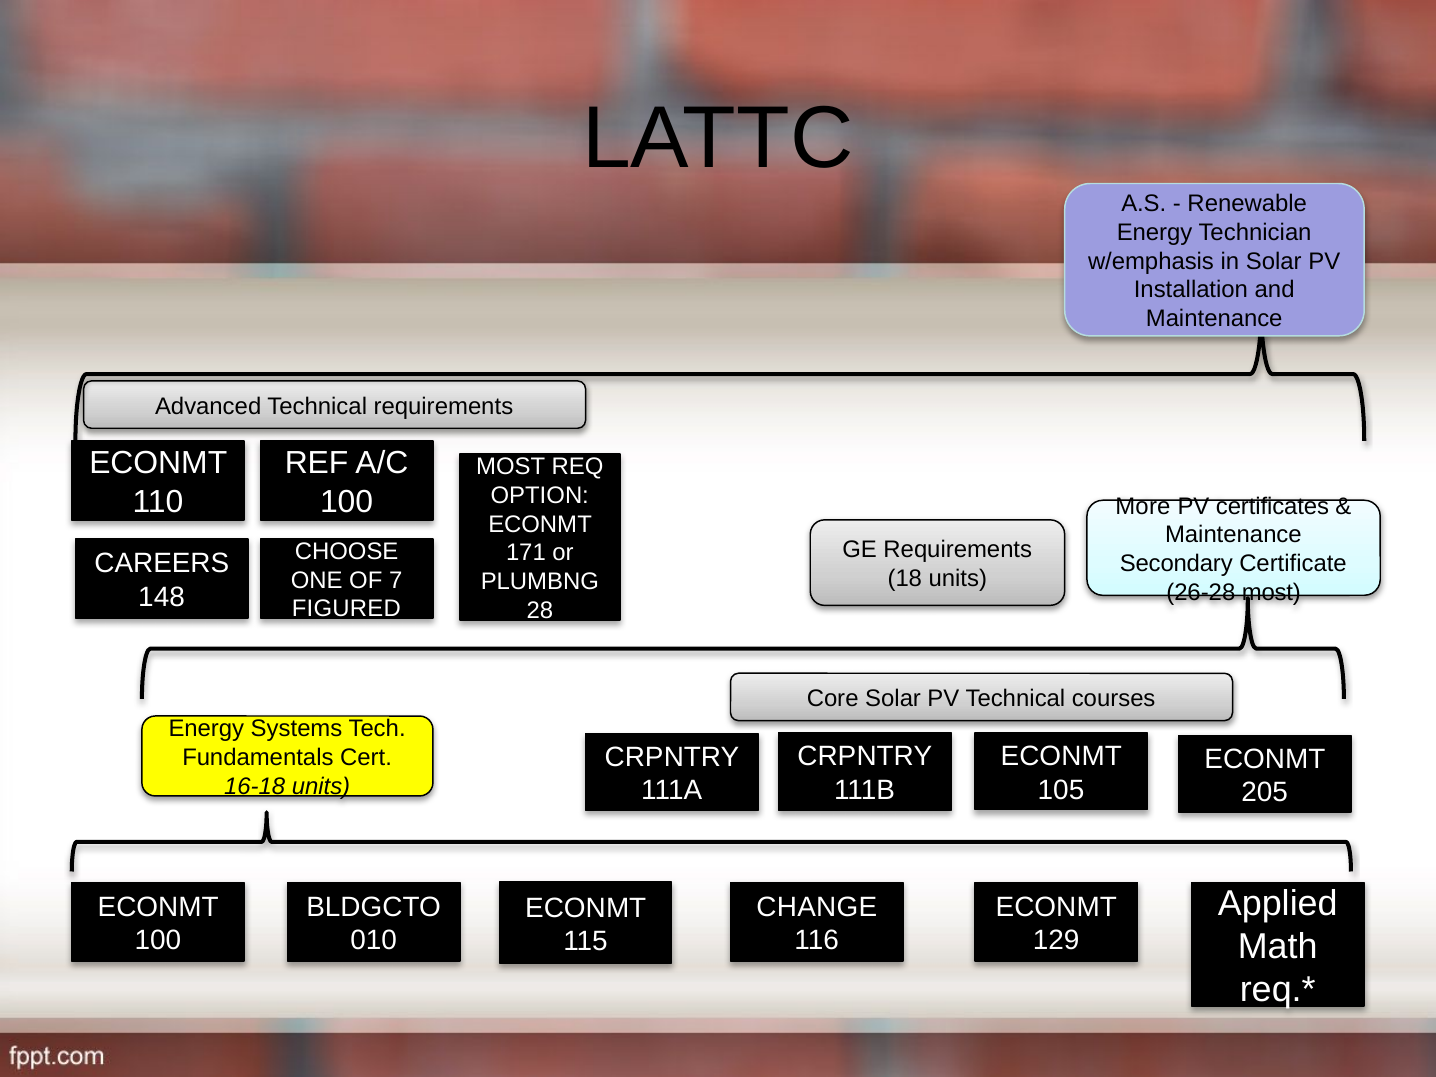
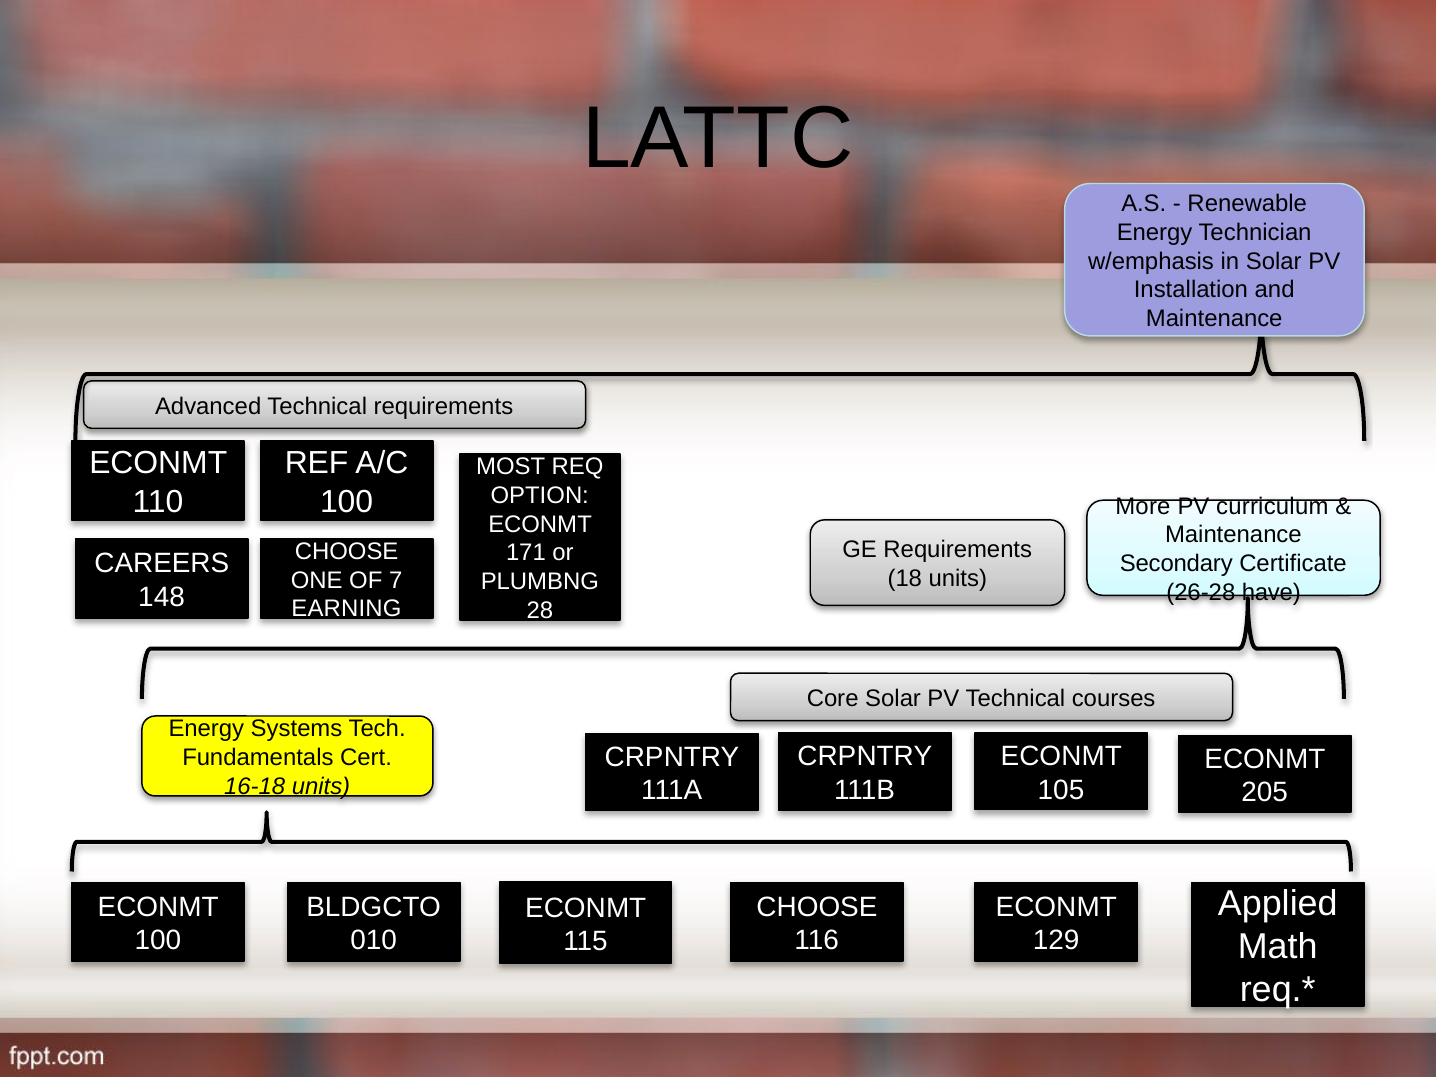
certificates: certificates -> curriculum (1272, 506)
26-28 most: most -> have (1271, 592)
FIGURED: FIGURED -> EARNING (346, 609)
CHANGE: CHANGE -> CHOOSE (817, 907)
